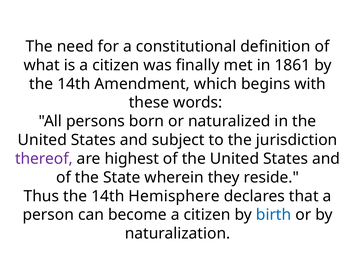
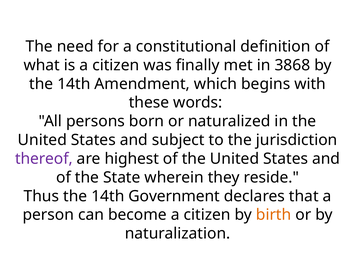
1861: 1861 -> 3868 (292, 65)
Hemisphere: Hemisphere -> Government (174, 196)
birth colour: blue -> orange (274, 215)
